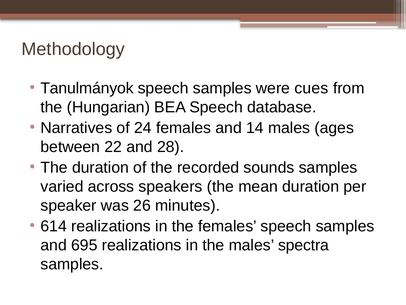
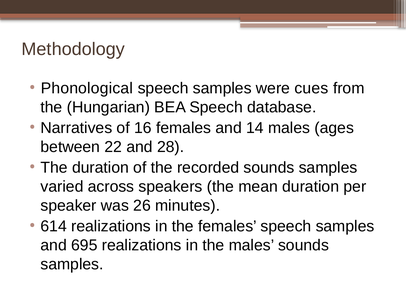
Tanulmányok: Tanulmányok -> Phonological (87, 88)
24: 24 -> 16 (143, 128)
males spectra: spectra -> sounds (303, 245)
